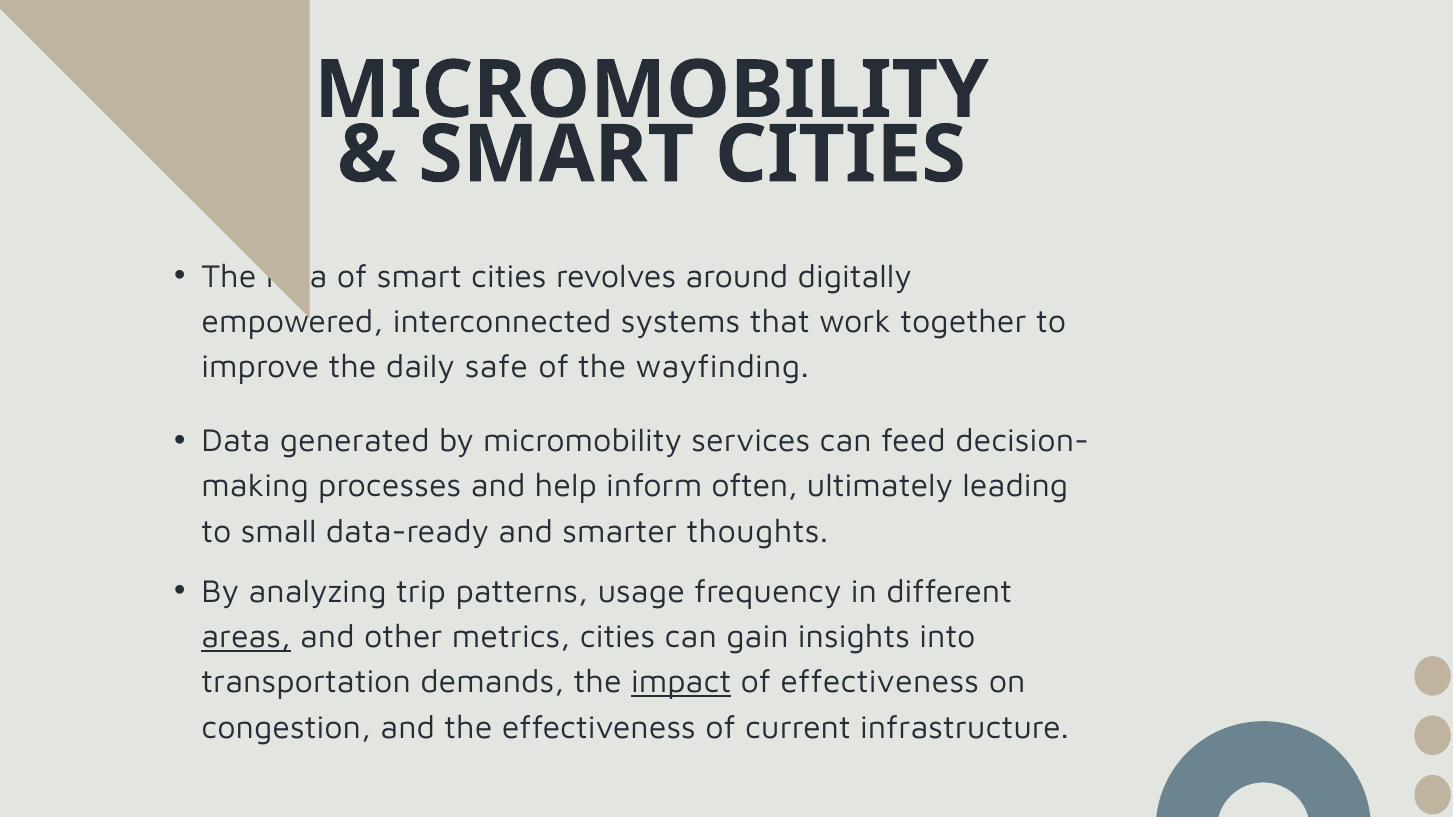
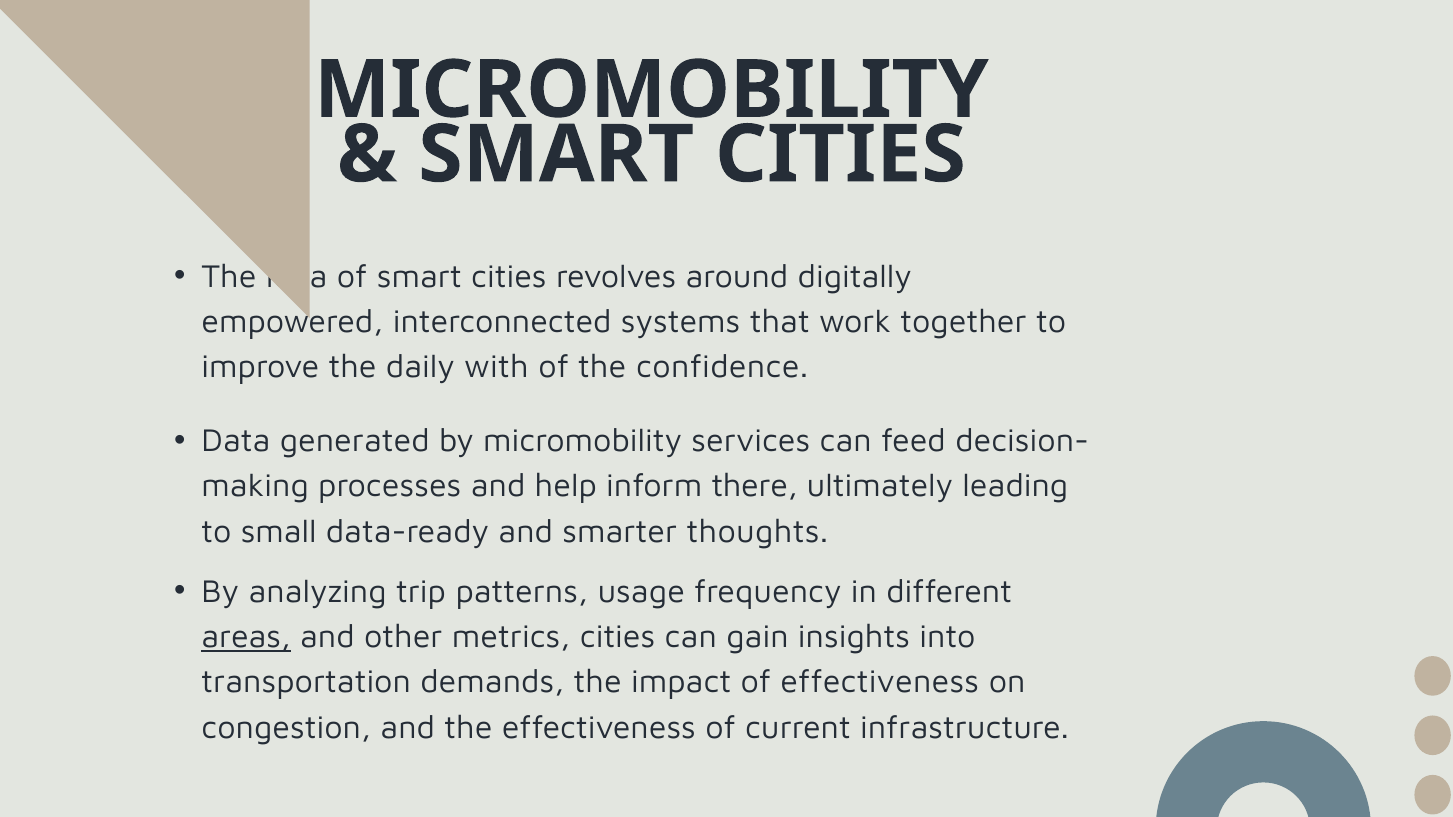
safe: safe -> with (497, 367)
wayfinding: wayfinding -> confidence (722, 367)
often: often -> there (755, 486)
impact underline: present -> none (681, 683)
